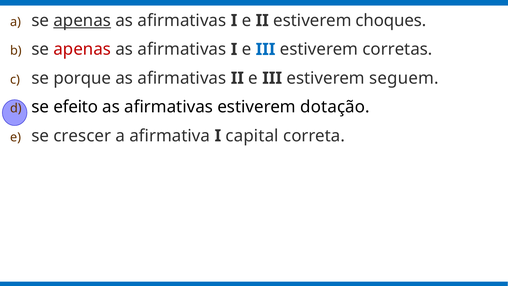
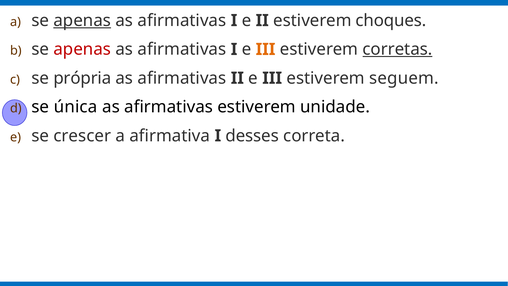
III colour: blue -> orange (266, 49)
corretas underline: none -> present (397, 49)
porque: porque -> própria (82, 78)
efeito: efeito -> única (76, 107)
dotação: dotação -> unidade (335, 107)
capital: capital -> desses (252, 136)
